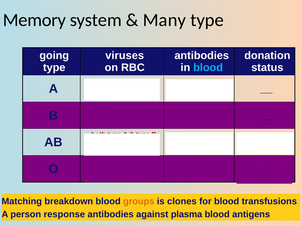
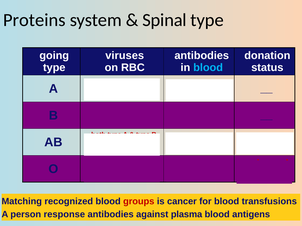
Memory: Memory -> Proteins (34, 20)
Many: Many -> Spinal (165, 20)
breakdown: breakdown -> recognized (69, 202)
groups colour: orange -> red (139, 202)
clones: clones -> cancer (182, 202)
